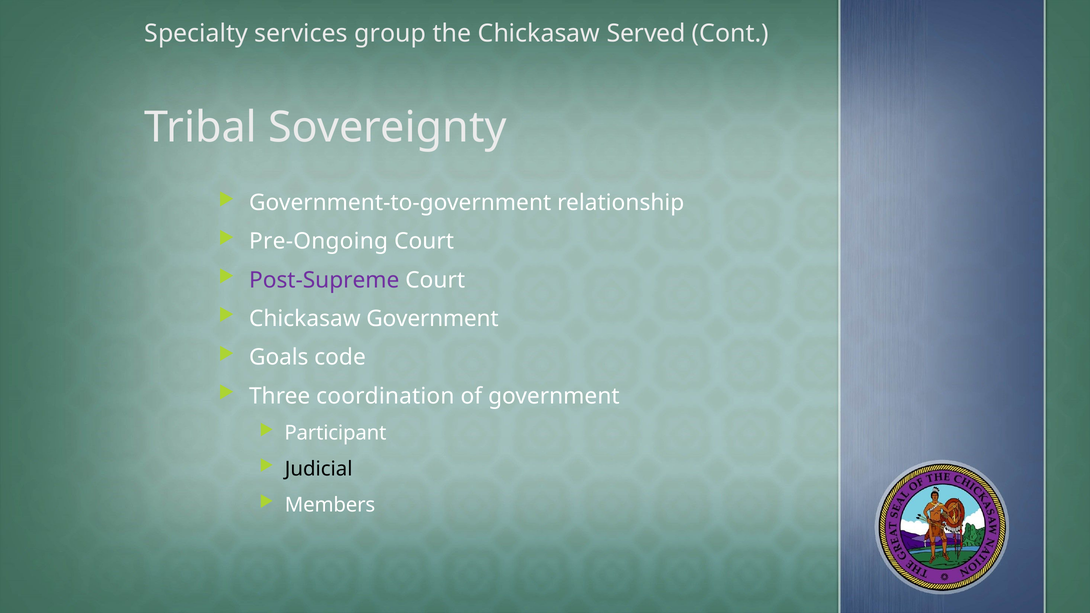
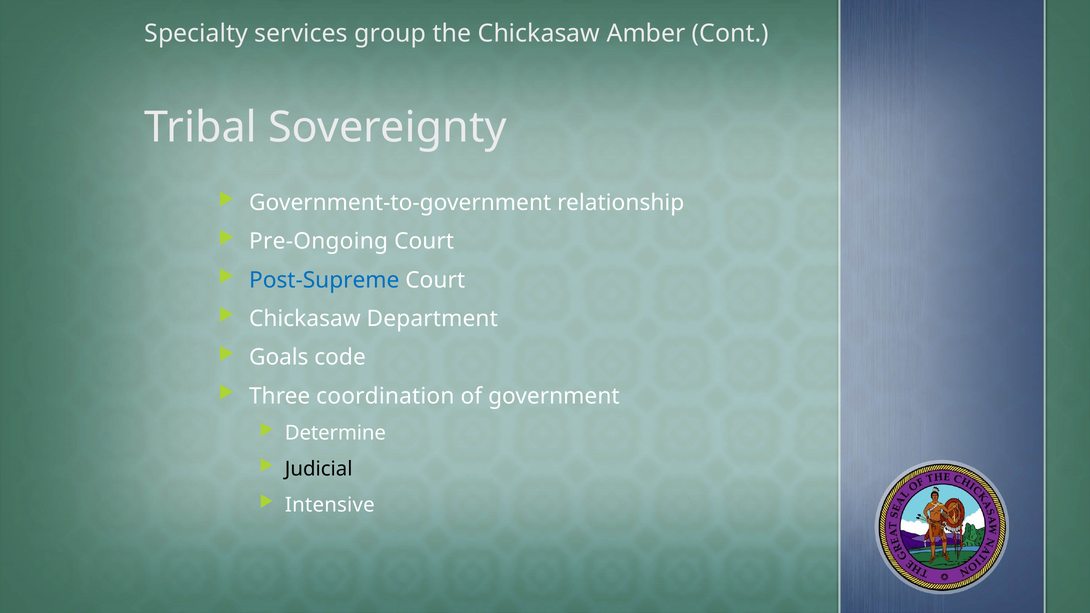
Served: Served -> Amber (646, 34)
Post-Supreme colour: purple -> blue (324, 280)
Chickasaw Government: Government -> Department (432, 319)
Participant: Participant -> Determine (335, 433)
Members: Members -> Intensive (330, 505)
